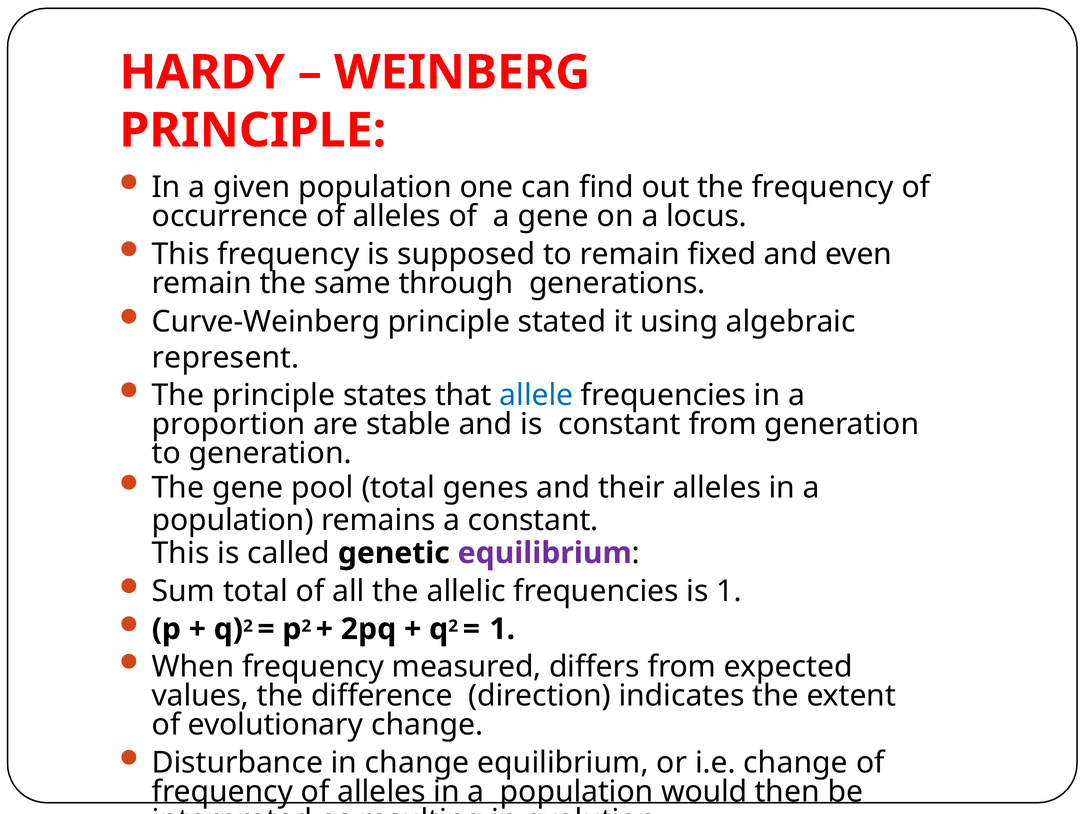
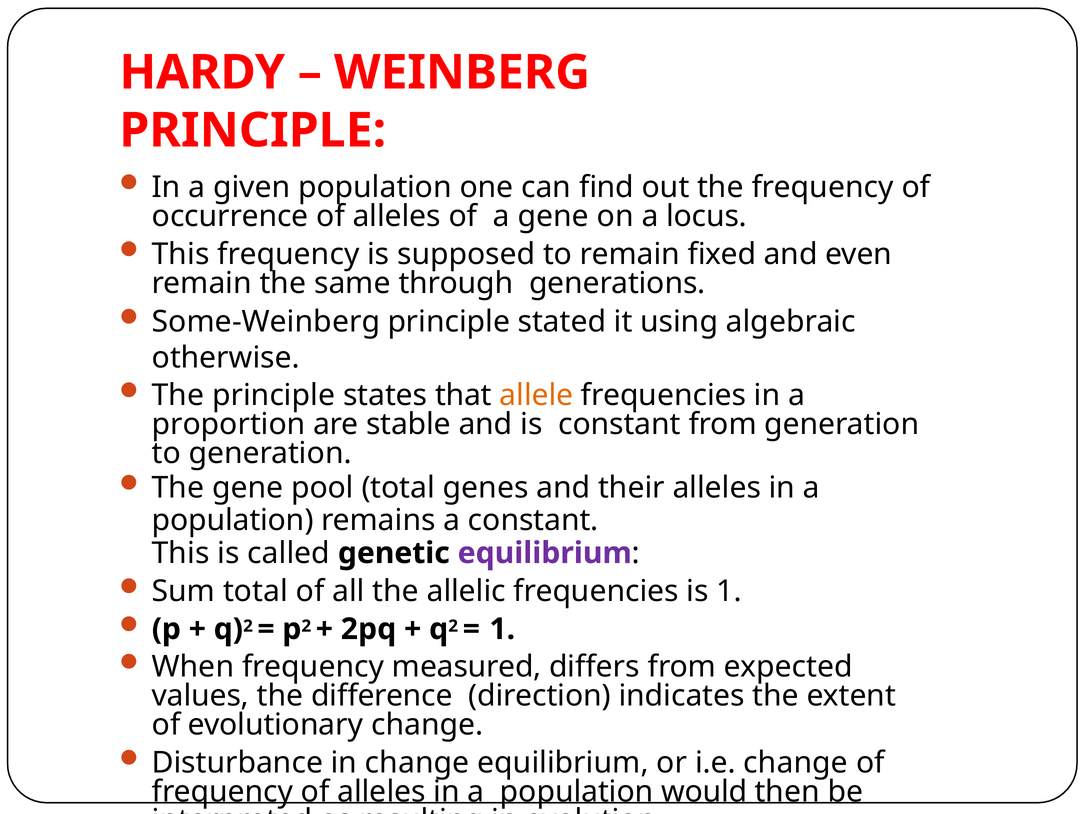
Curve-Weinberg: Curve-Weinberg -> Some-Weinberg (266, 321)
represent: represent -> otherwise (226, 358)
allele colour: blue -> orange (536, 395)
